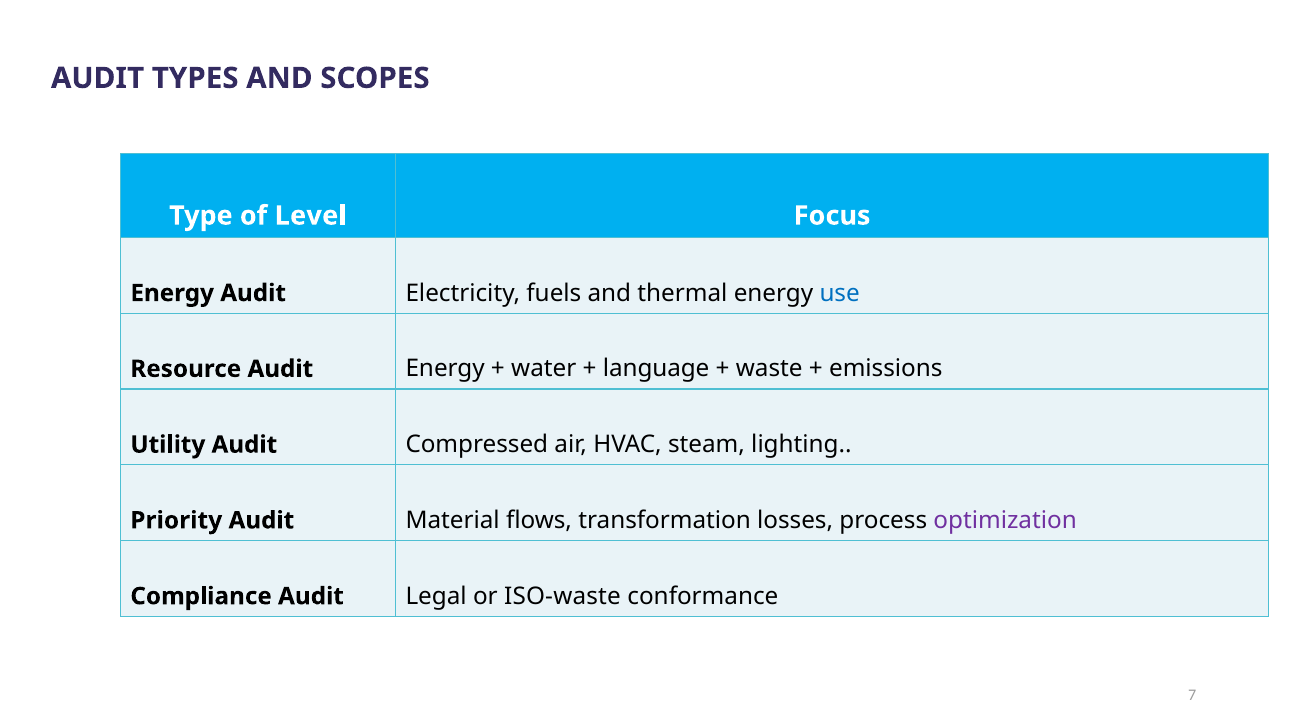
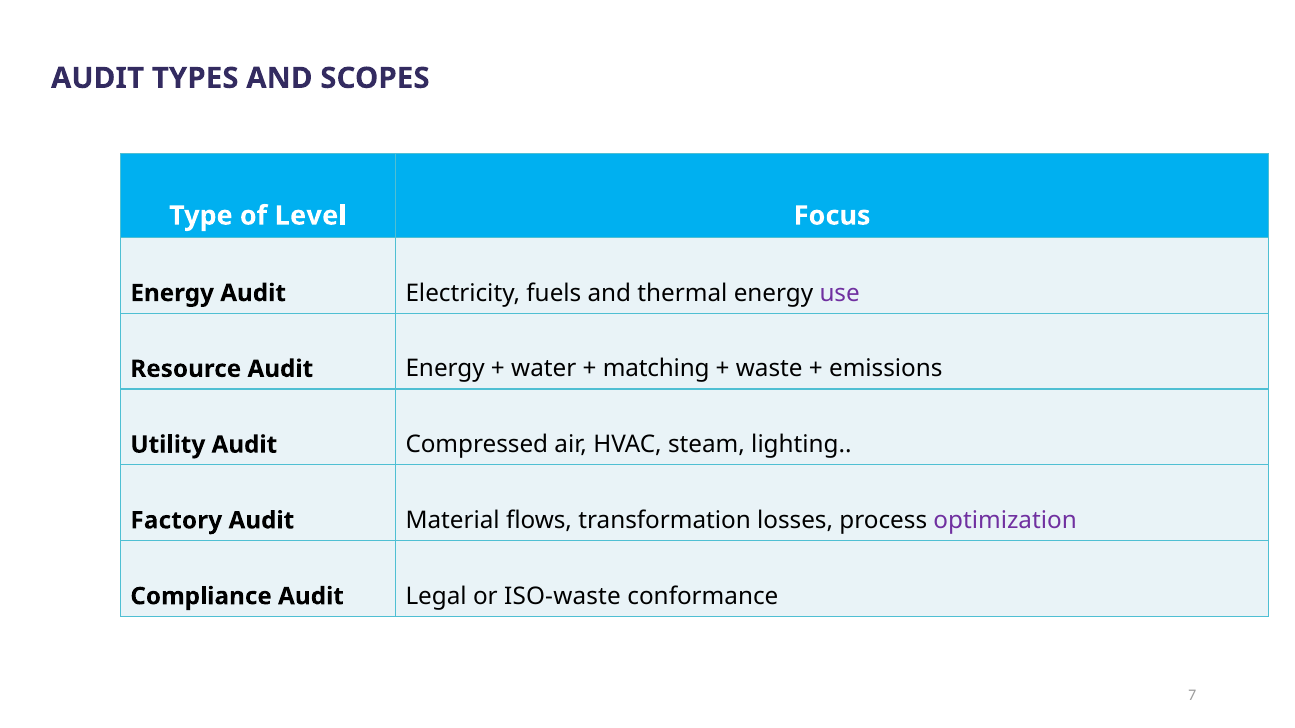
use colour: blue -> purple (840, 293)
language: language -> matching (656, 369)
Priority: Priority -> Factory (176, 521)
